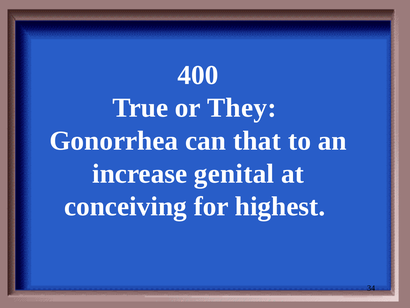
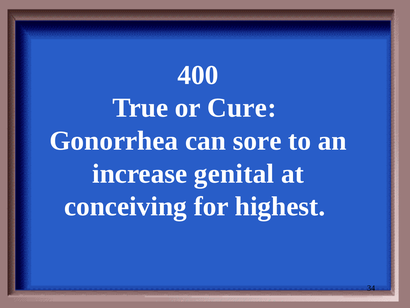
They: They -> Cure (242, 108)
that: that -> sore (257, 141)
